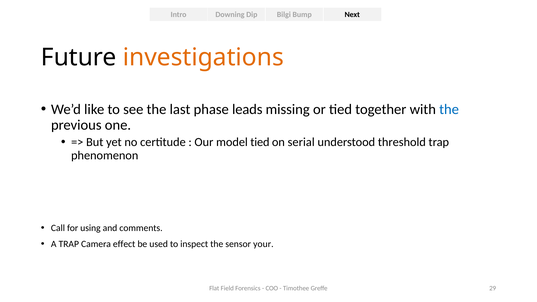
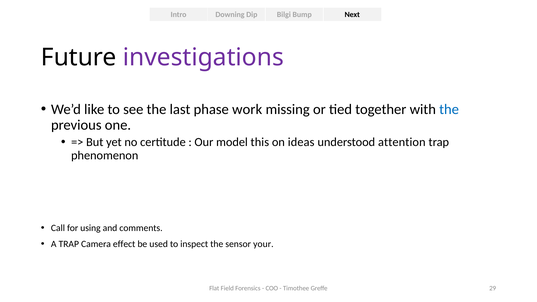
investigations colour: orange -> purple (203, 57)
leads: leads -> work (247, 109)
model tied: tied -> this (260, 142)
serial: serial -> ideas (301, 142)
threshold: threshold -> attention (402, 142)
